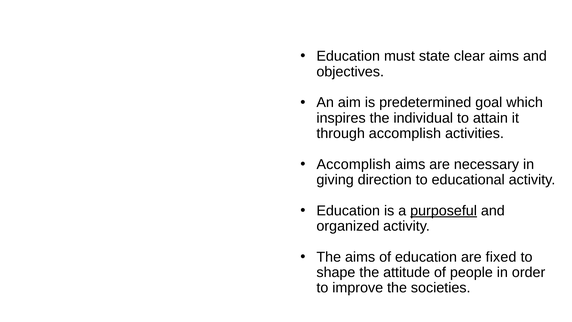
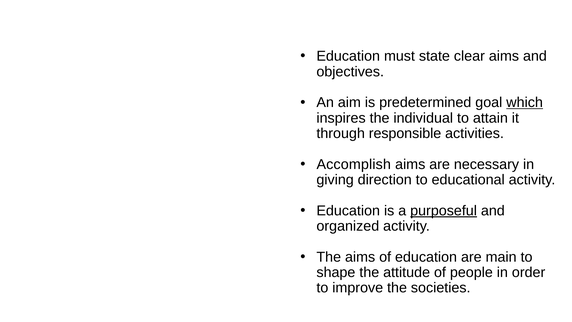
which underline: none -> present (525, 102)
through accomplish: accomplish -> responsible (405, 133)
fixed: fixed -> main (501, 257)
